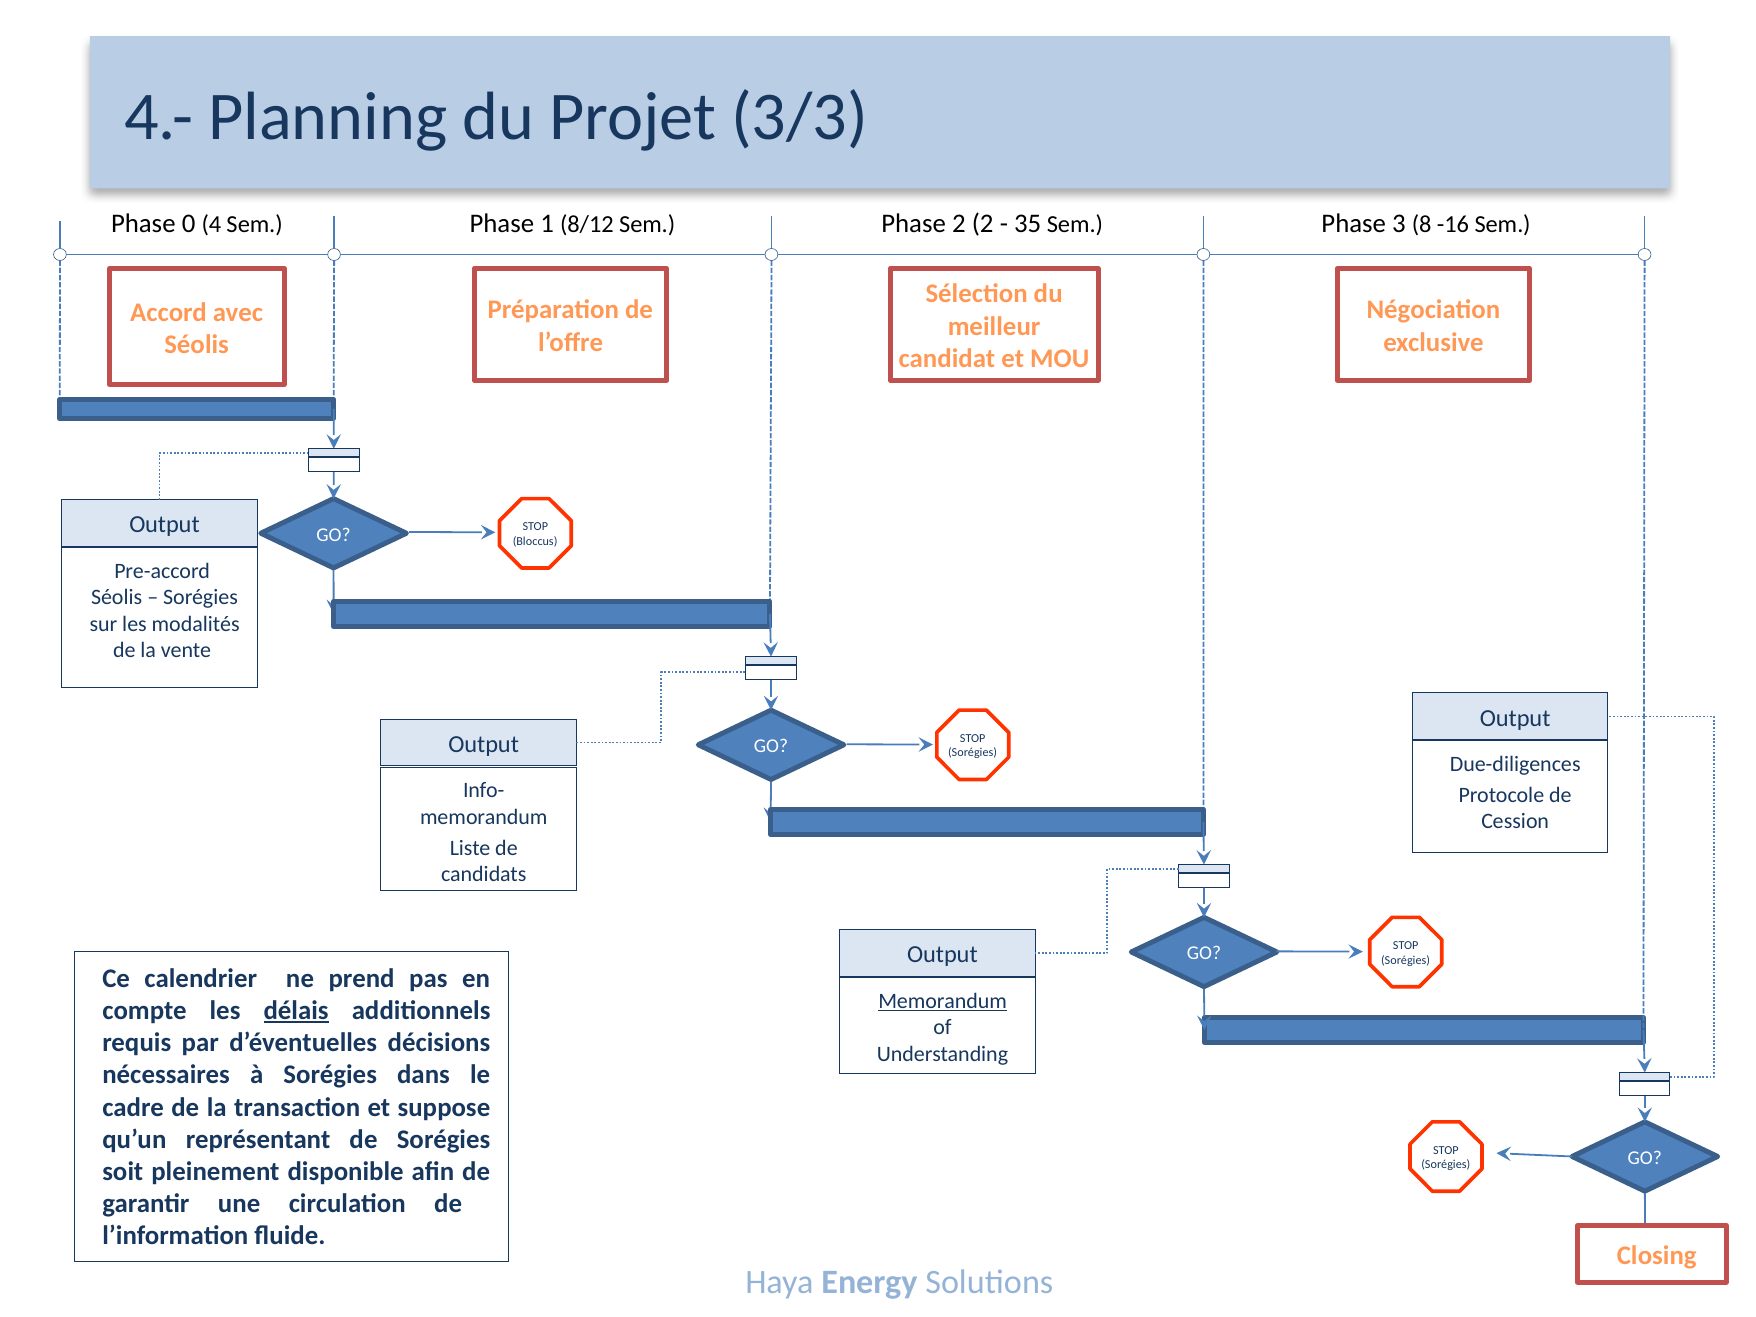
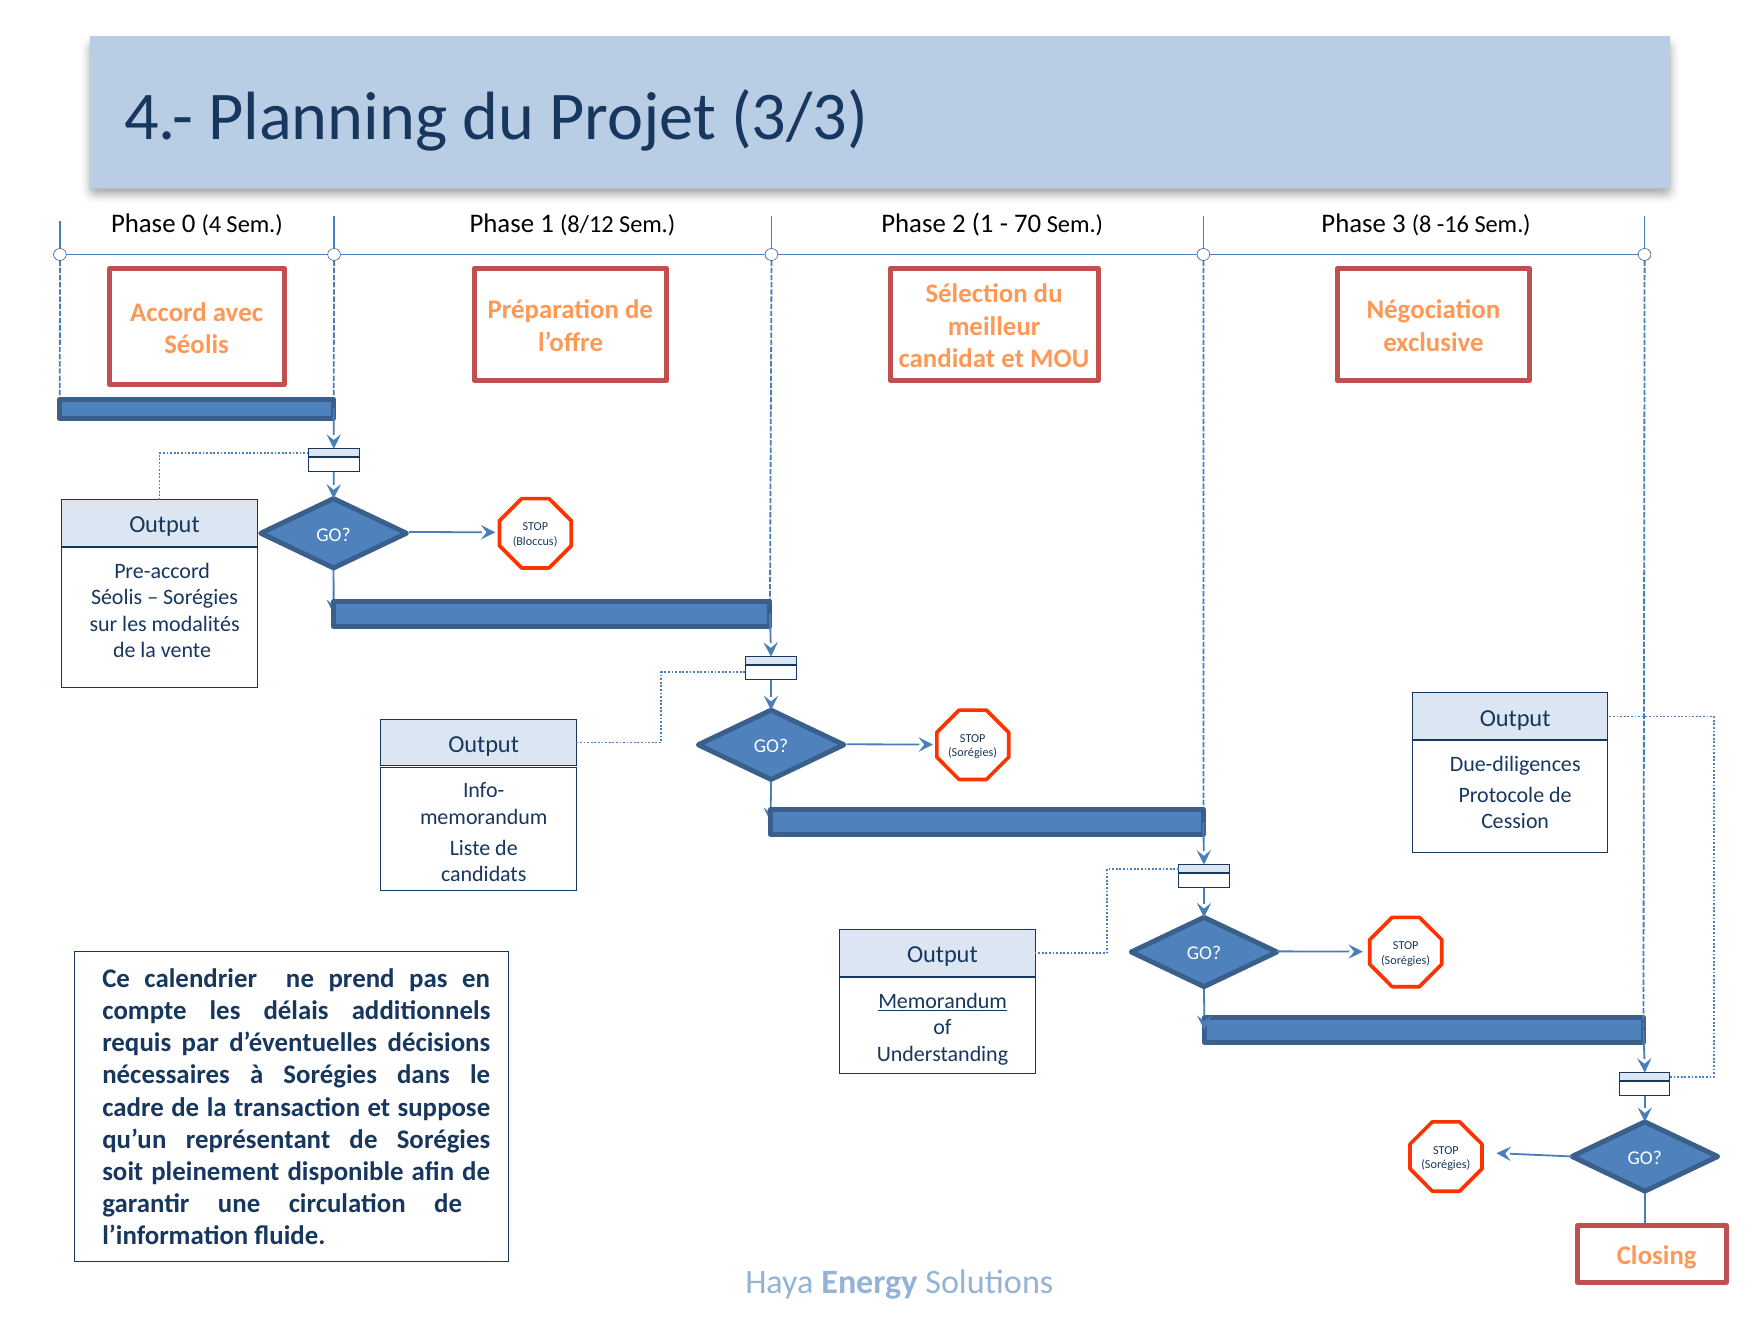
2 2: 2 -> 1 (983, 224)
35: 35 -> 70 (1028, 224)
délais underline: present -> none (296, 1011)
